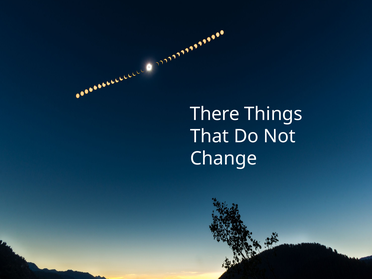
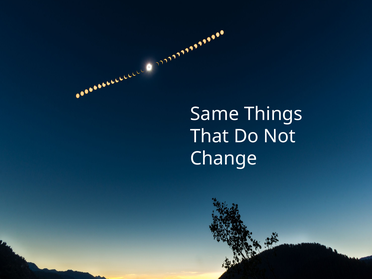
There: There -> Same (215, 114)
